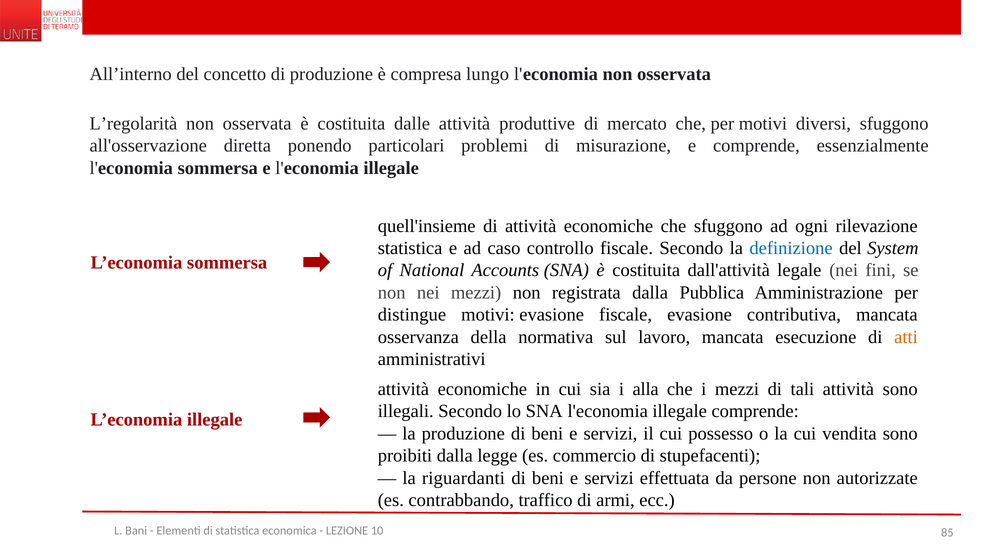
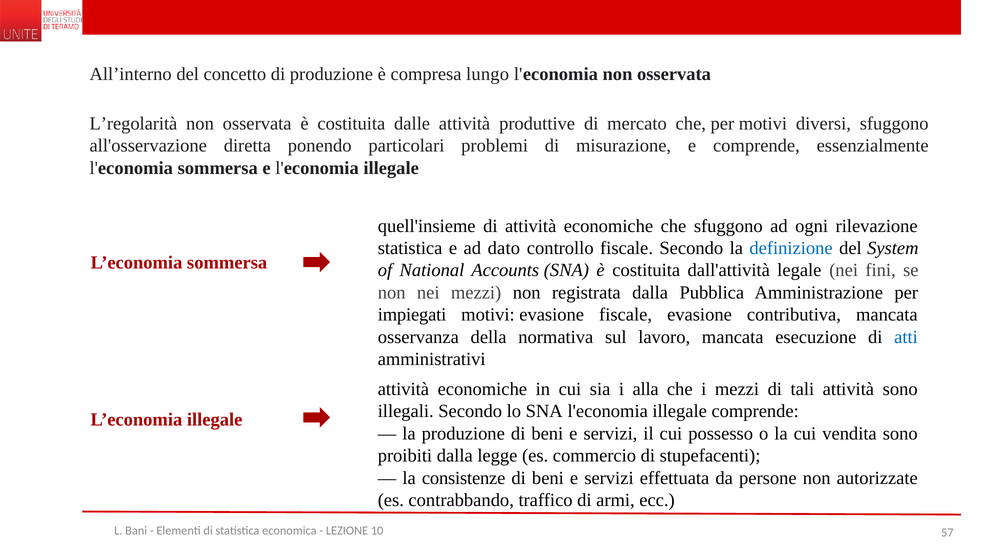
caso: caso -> dato (504, 248)
distingue: distingue -> impiegati (412, 315)
atti colour: orange -> blue (906, 337)
riguardanti: riguardanti -> consistenze (464, 478)
85: 85 -> 57 (947, 532)
